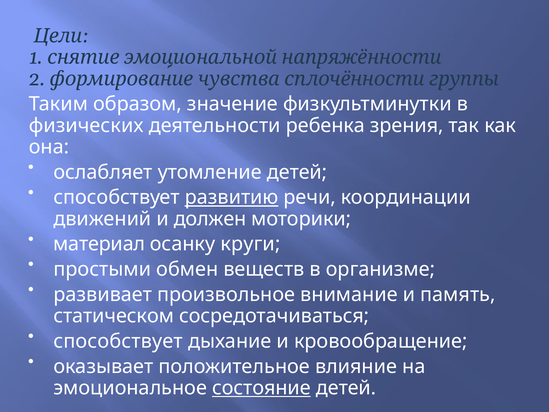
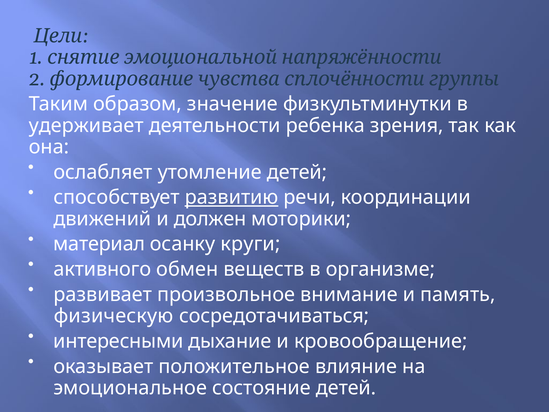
физических: физических -> удерживает (86, 125)
простыми: простыми -> активного (102, 269)
статическом: статическом -> физическую (114, 316)
способствует: способствует -> интересными (118, 341)
состояние underline: present -> none (261, 388)
